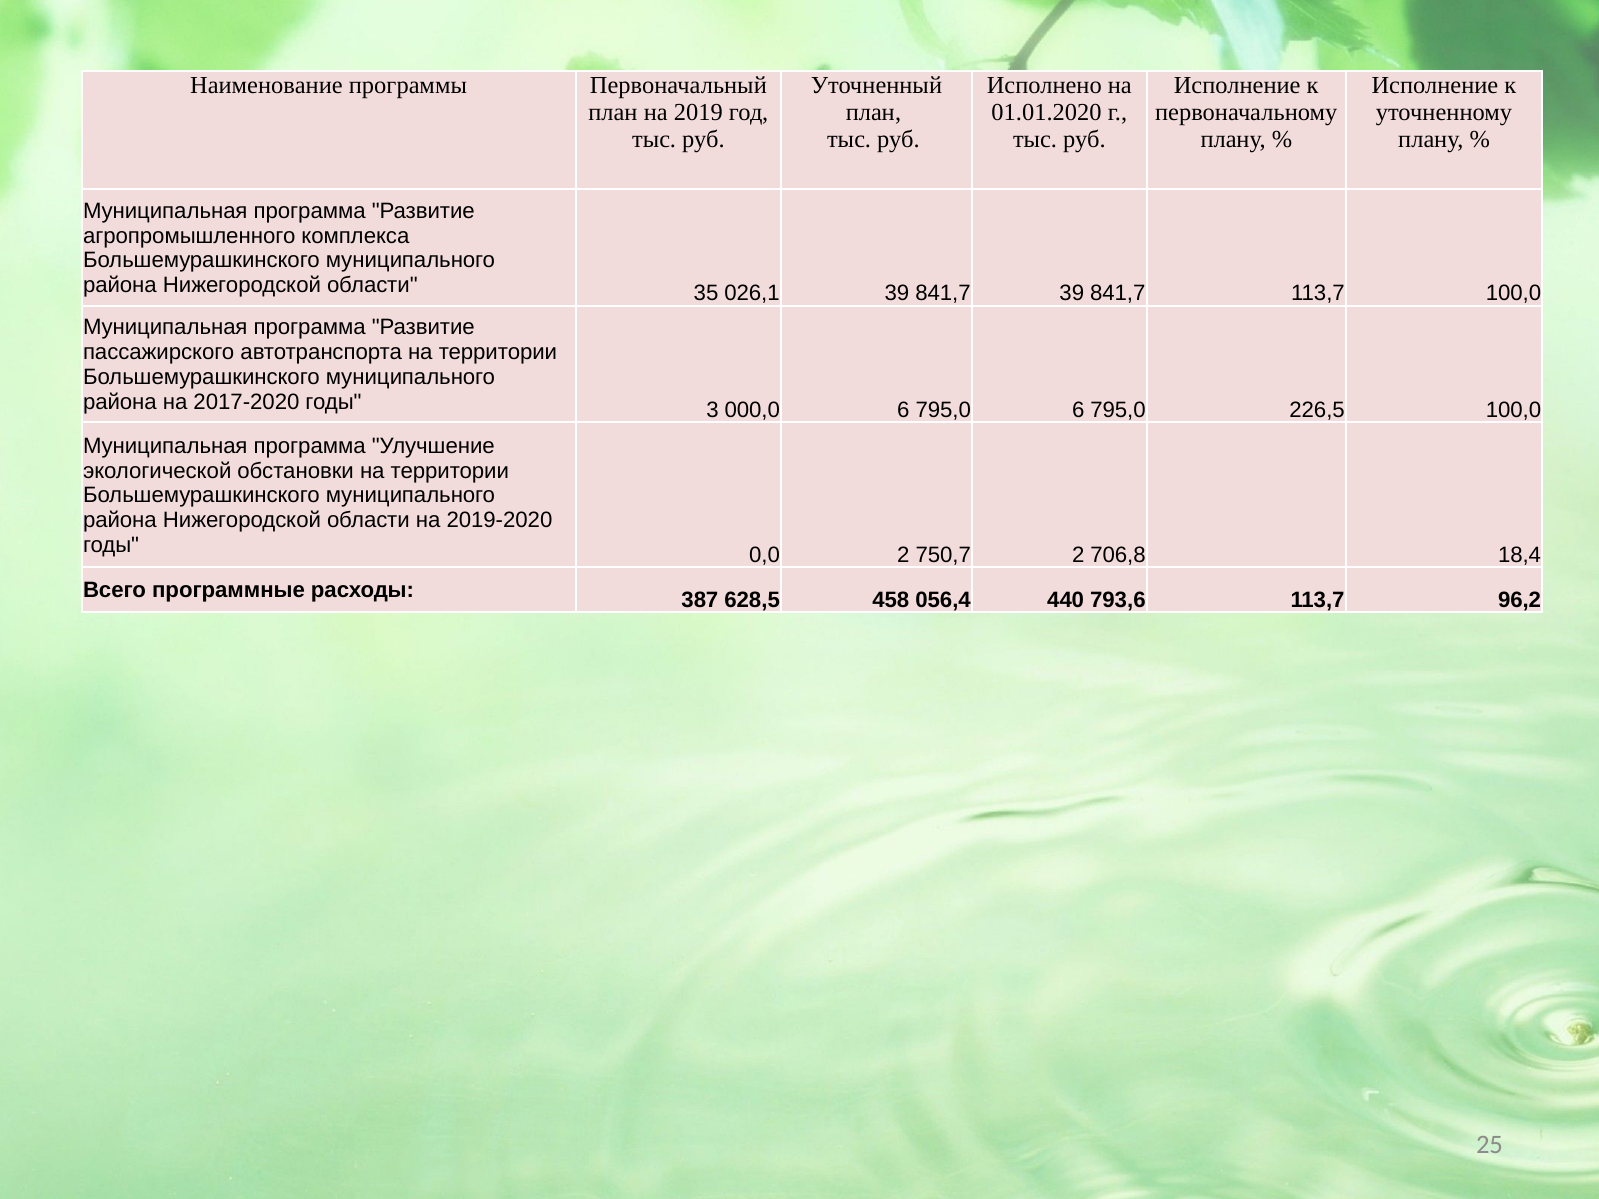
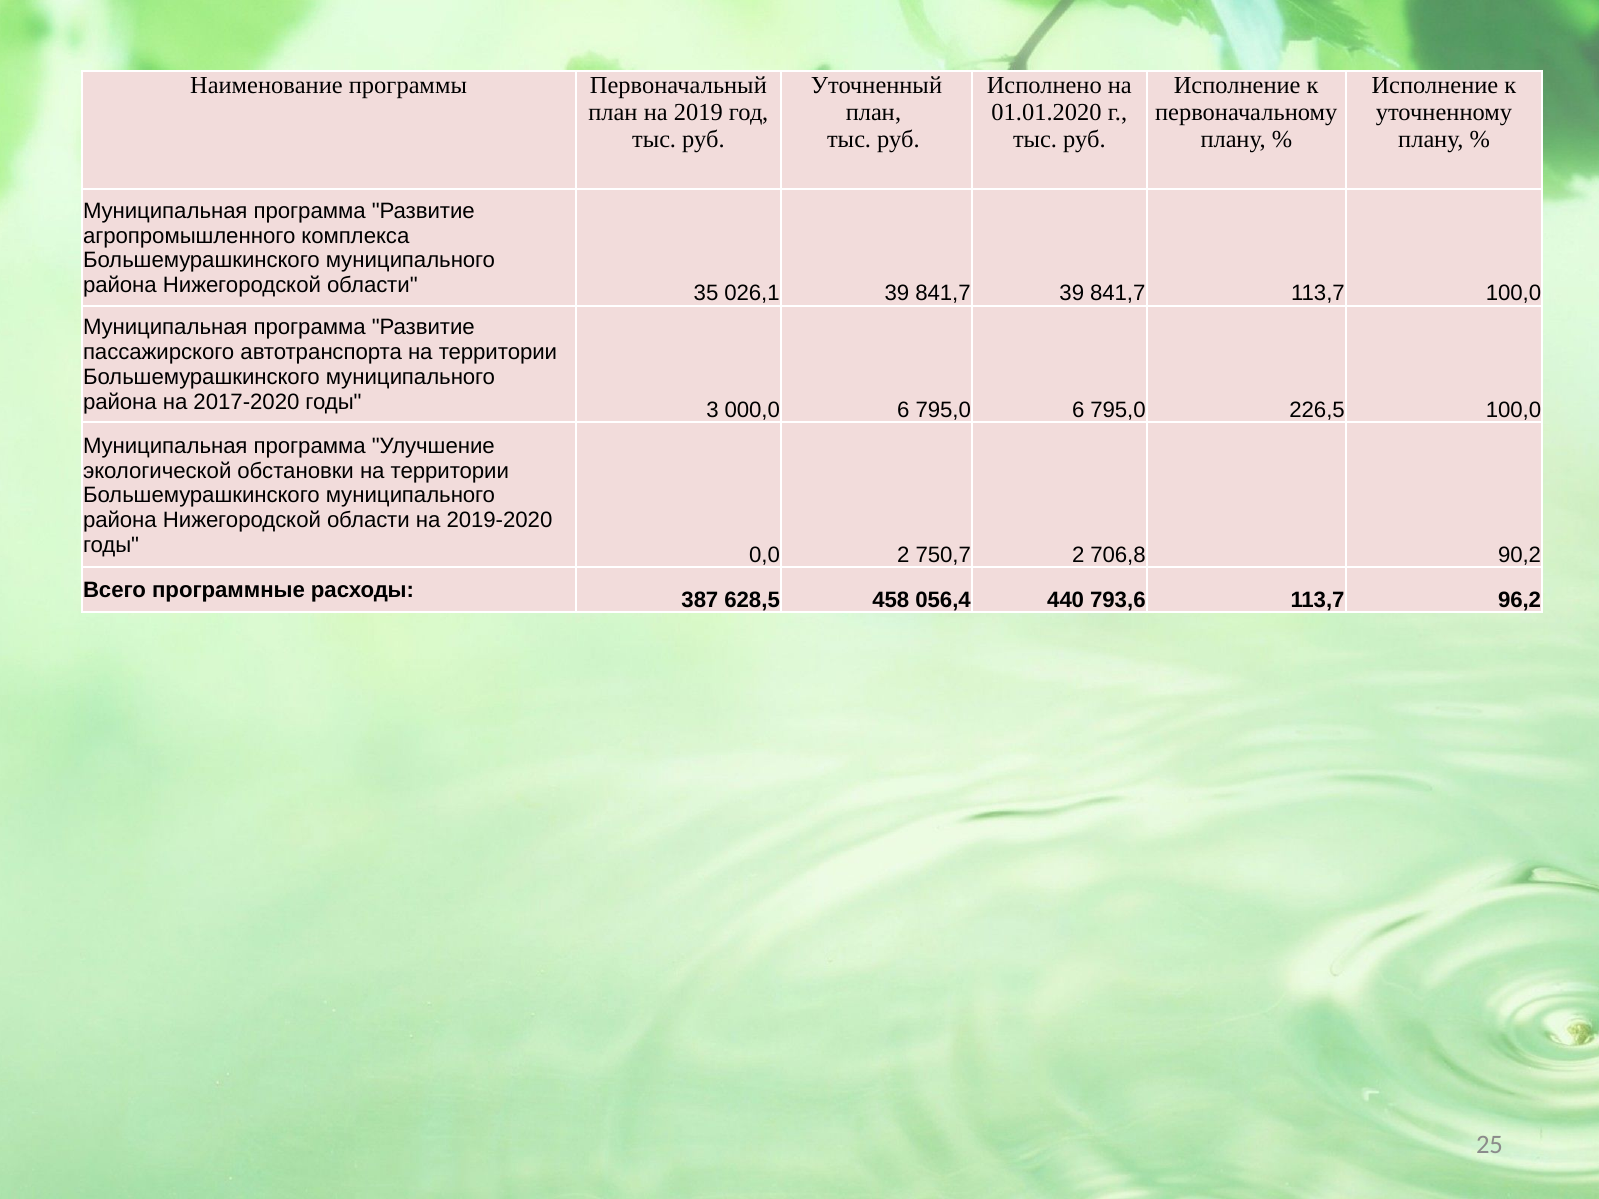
18,4: 18,4 -> 90,2 (1520, 555)
